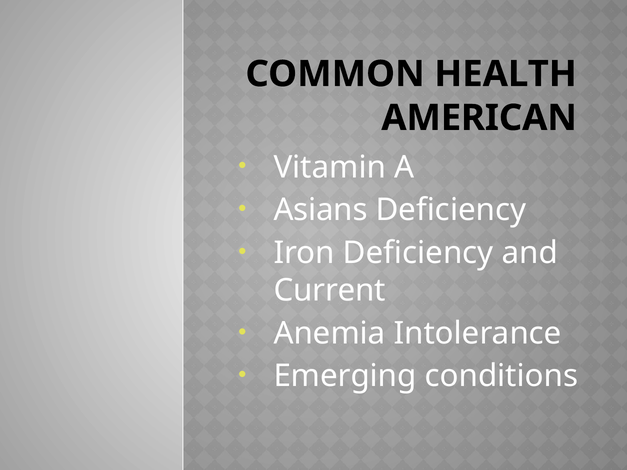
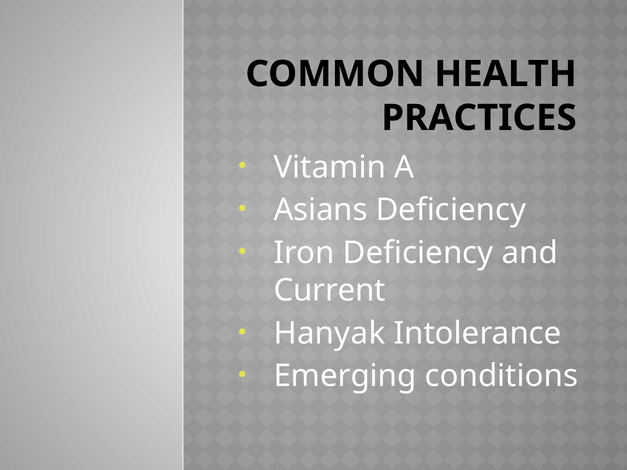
AMERICAN: AMERICAN -> PRACTICES (479, 118)
Anemia: Anemia -> Hanyak (329, 333)
